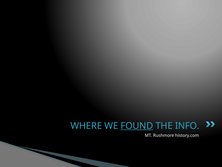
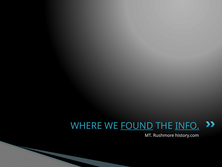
INFO underline: none -> present (187, 125)
